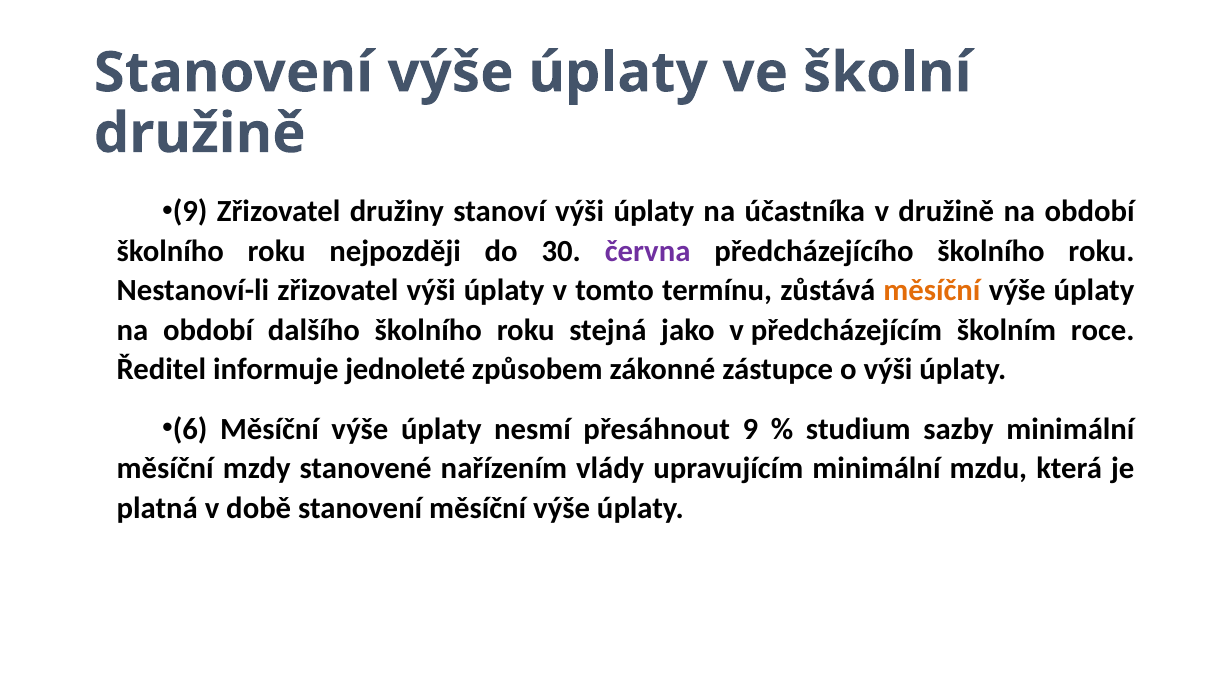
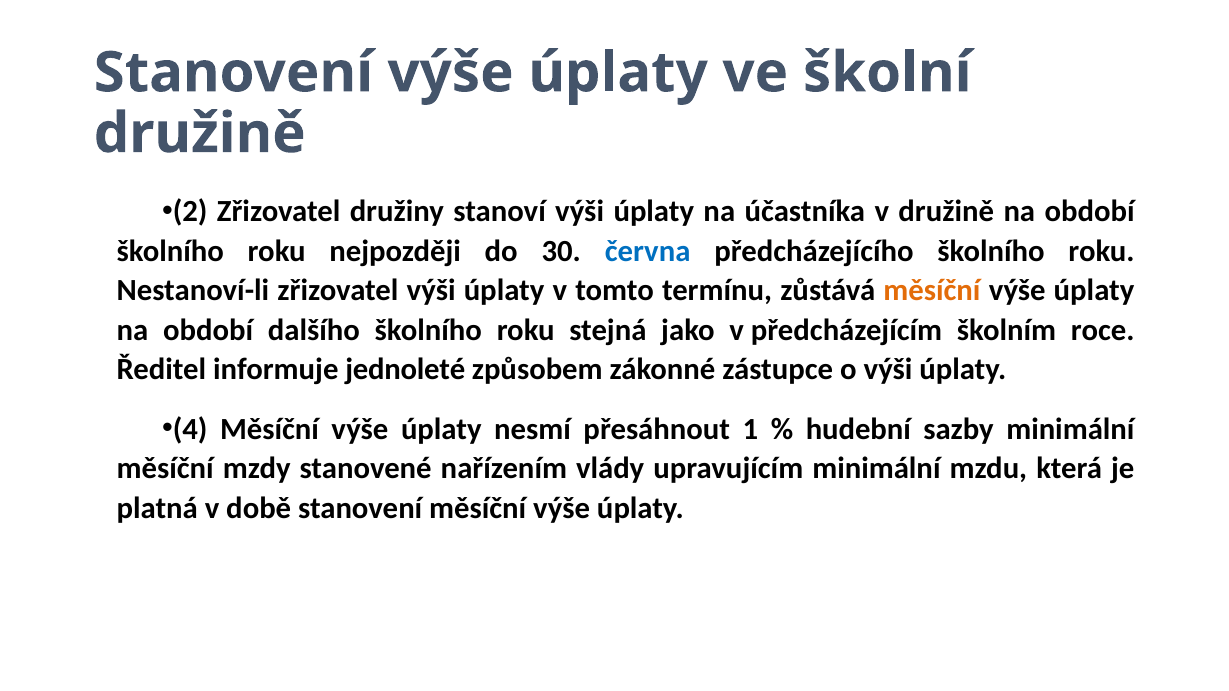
9: 9 -> 2 (190, 212)
června colour: purple -> blue (648, 251)
6: 6 -> 4 (190, 430)
přesáhnout 9: 9 -> 1 (750, 430)
studium: studium -> hudební (858, 430)
